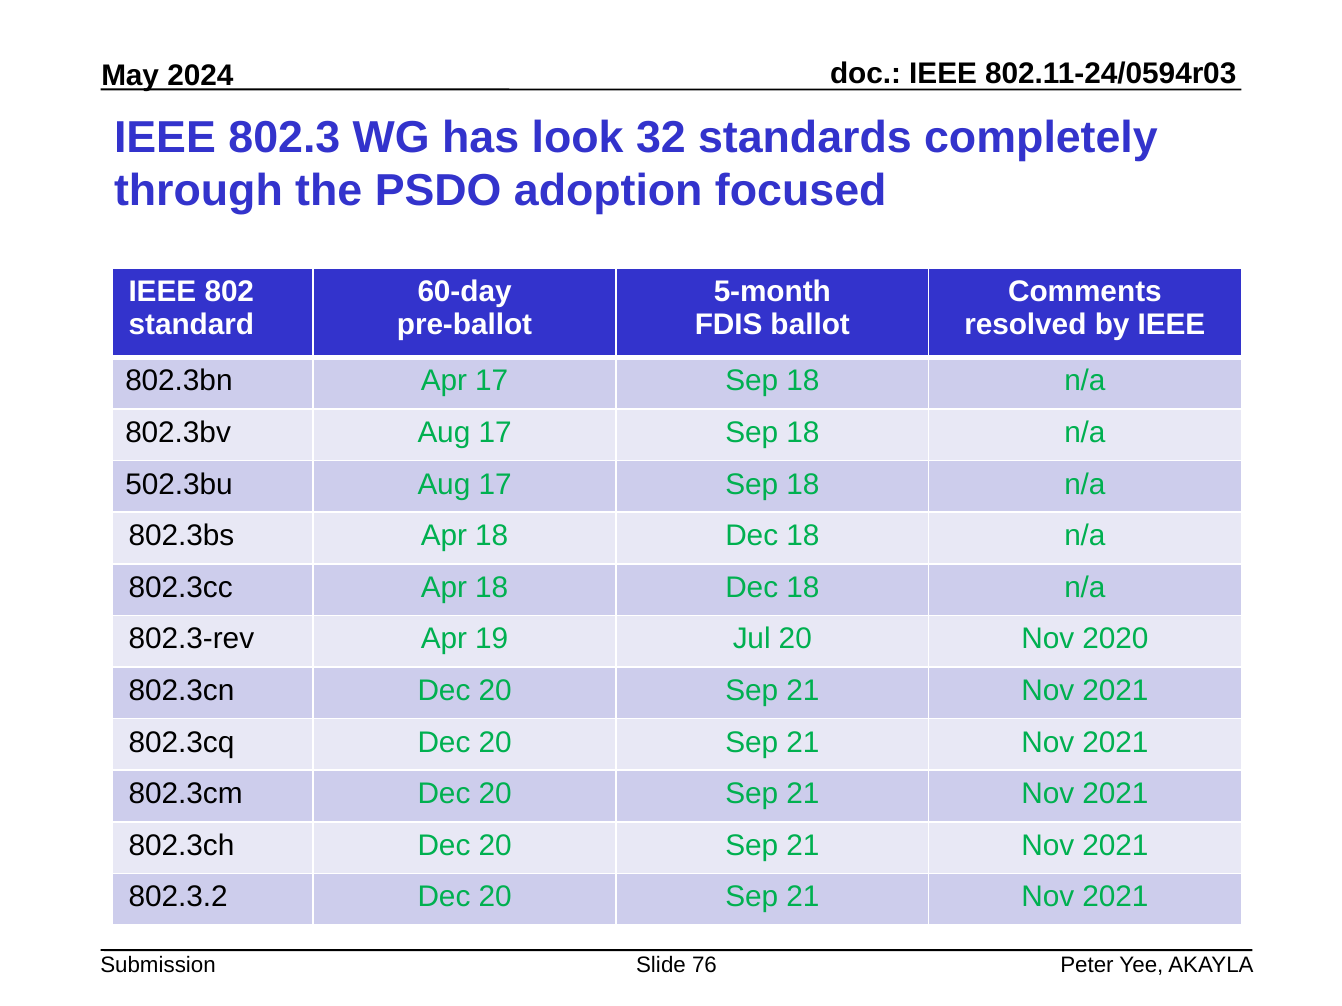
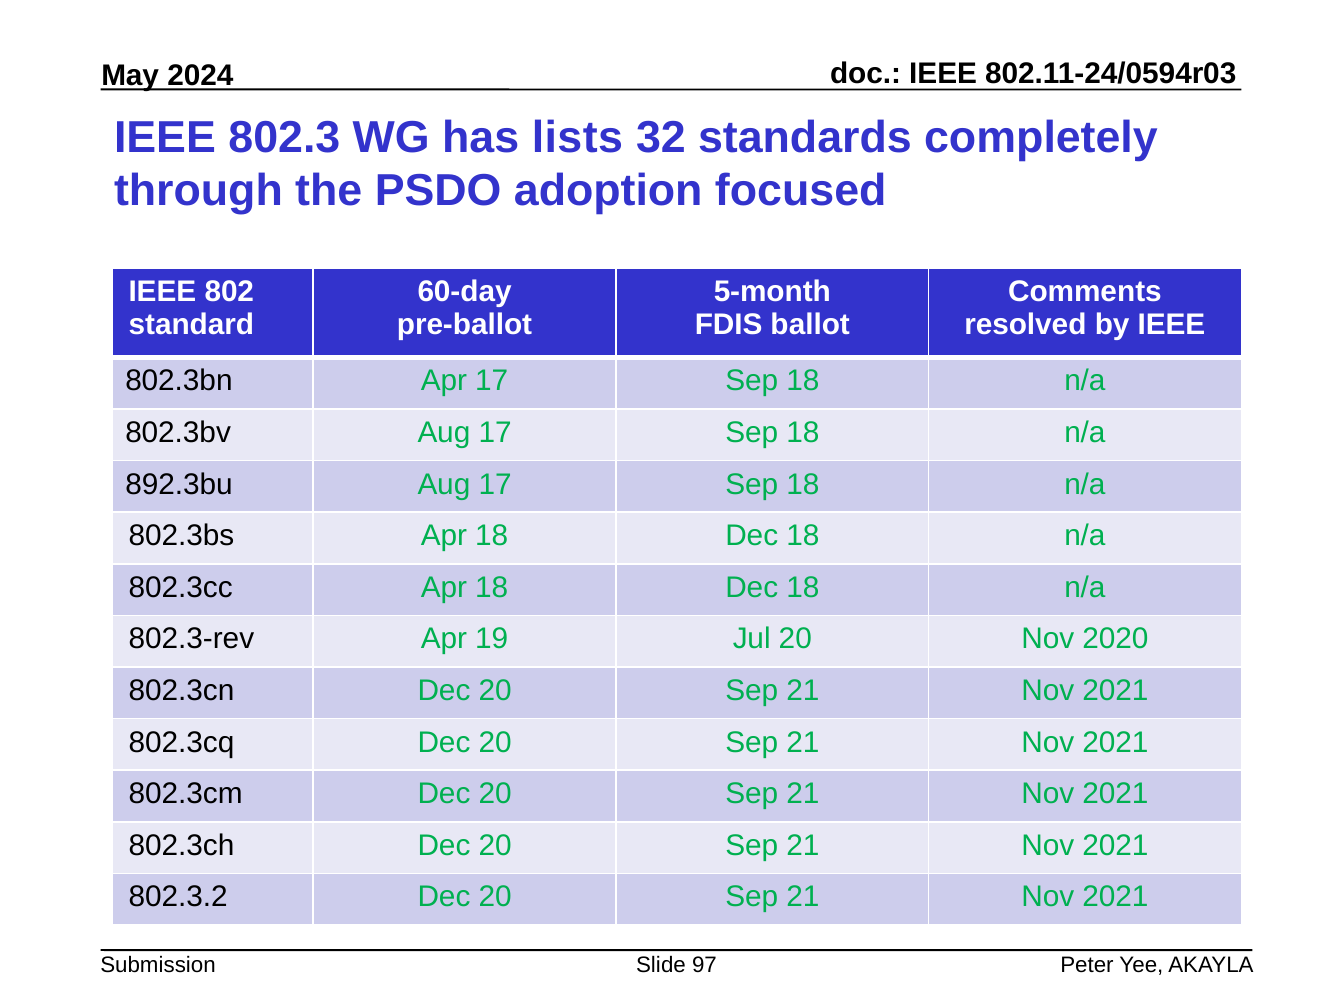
look: look -> lists (577, 137)
502.3bu: 502.3bu -> 892.3bu (179, 485)
76: 76 -> 97 (705, 965)
